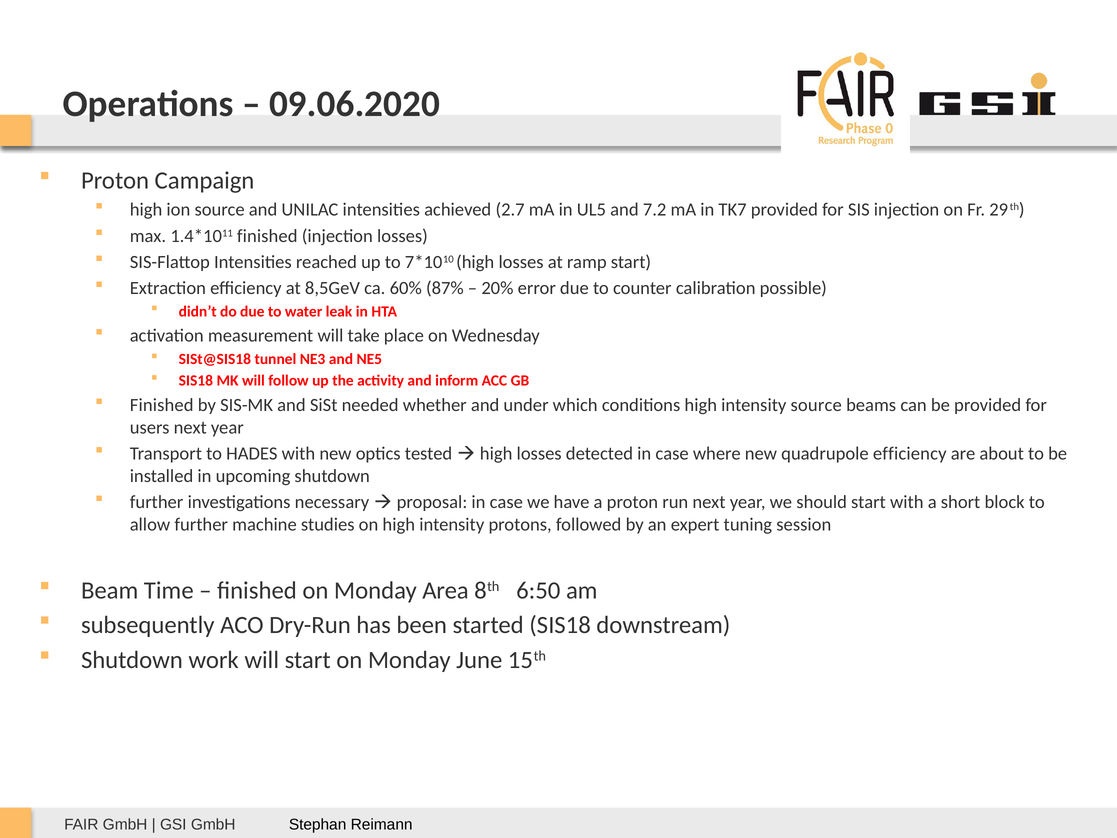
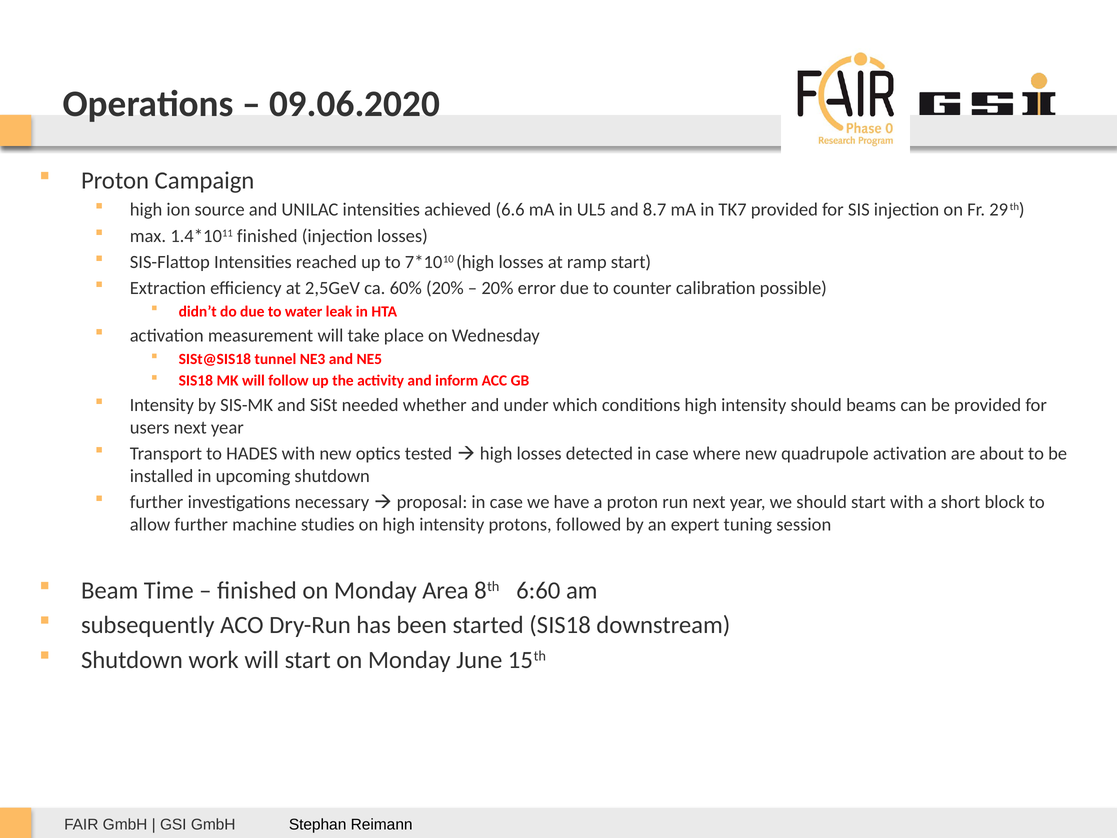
2.7: 2.7 -> 6.6 (510, 210)
7.2: 7.2 -> 8.7 (655, 210)
8,5GeV: 8,5GeV -> 2,5GeV (332, 288)
60% 87%: 87% -> 20% (445, 288)
Finished: Finished -> Intensity (162, 405)
intensity source: source -> should (816, 405)
quadrupole efficiency: efficiency -> activation (910, 453)
6:50: 6:50 -> 6:60 (538, 590)
